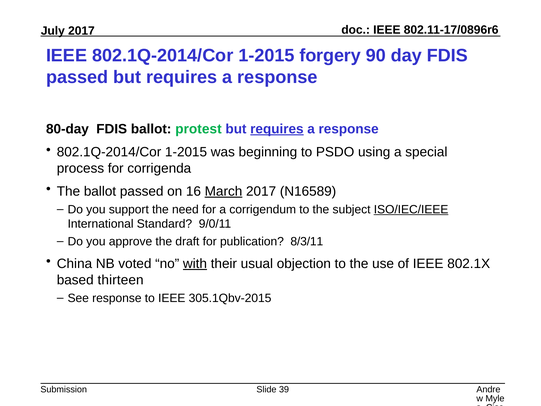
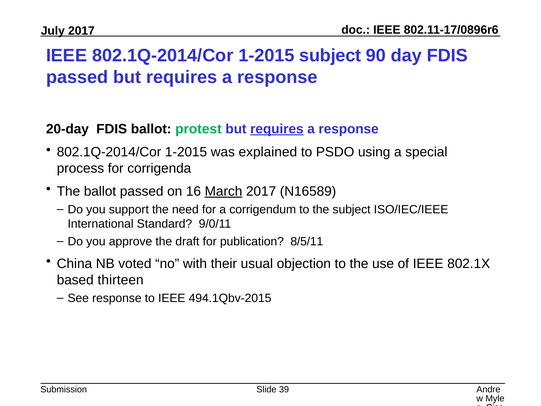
1-2015 forgery: forgery -> subject (330, 55)
80-day: 80-day -> 20-day (67, 129)
beginning: beginning -> explained (268, 152)
ISO/IEC/IEEE underline: present -> none (411, 209)
8/3/11: 8/3/11 -> 8/5/11 (307, 241)
with underline: present -> none (195, 264)
305.1Qbv-2015: 305.1Qbv-2015 -> 494.1Qbv-2015 (230, 298)
